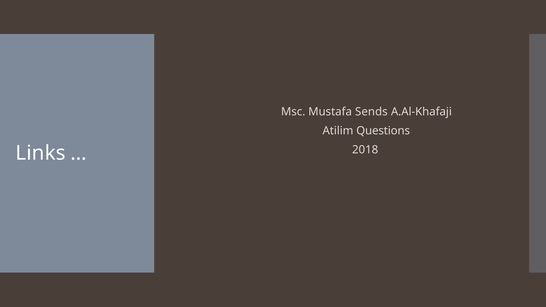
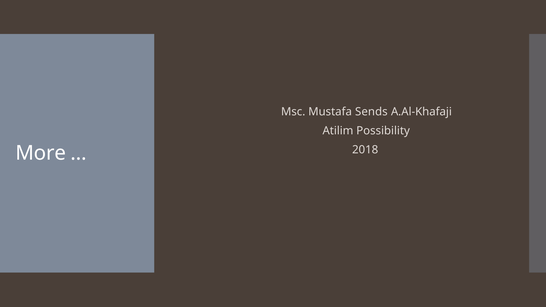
Questions: Questions -> Possibility (383, 131)
Links: Links -> More (41, 153)
